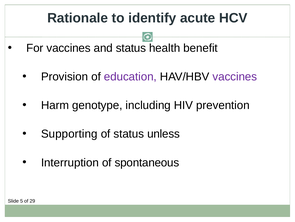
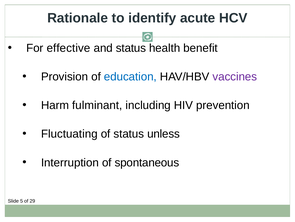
For vaccines: vaccines -> effective (68, 48)
education colour: purple -> blue (130, 76)
genotype: genotype -> fulminant (97, 105)
Supporting: Supporting -> Fluctuating (69, 134)
